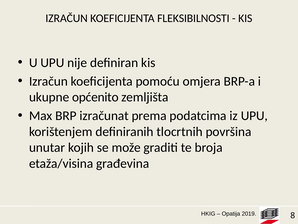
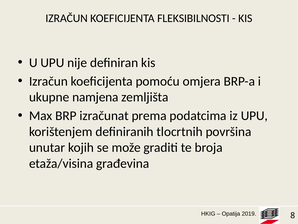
općenito: općenito -> namjena (95, 97)
